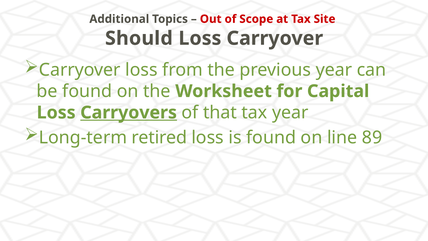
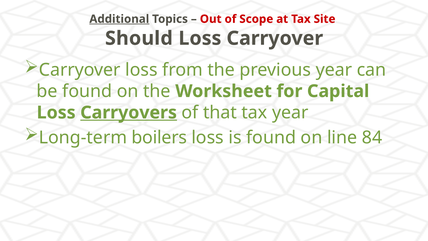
Additional underline: none -> present (119, 19)
retired: retired -> boilers (159, 137)
89: 89 -> 84 (372, 137)
